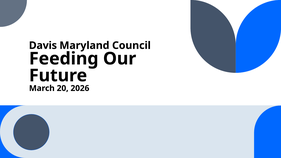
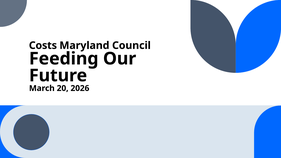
Davis: Davis -> Costs (43, 45)
